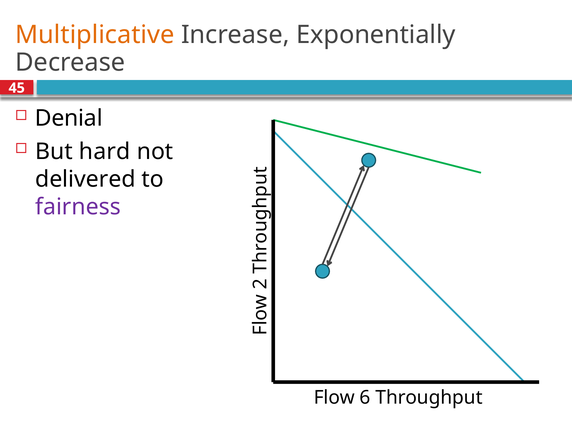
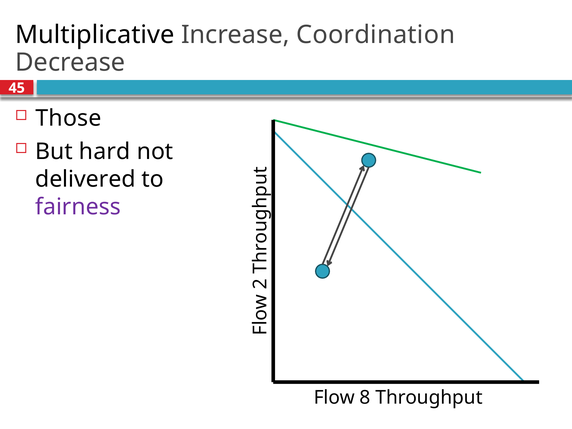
Multiplicative colour: orange -> black (95, 35)
Exponentially: Exponentially -> Coordination (376, 35)
Denial: Denial -> Those (69, 118)
6: 6 -> 8 (365, 398)
